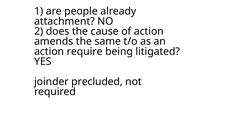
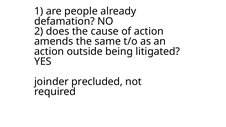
attachment: attachment -> defamation (64, 21)
require: require -> outside (85, 51)
